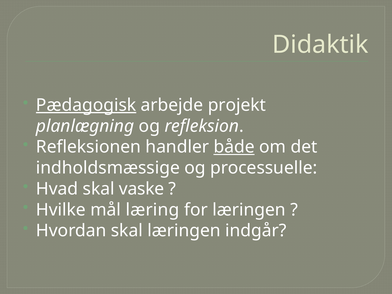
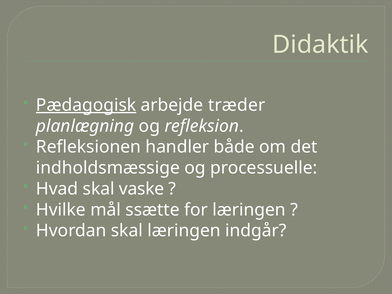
projekt: projekt -> træder (237, 105)
både underline: present -> none (234, 147)
læring: læring -> ssætte (153, 210)
